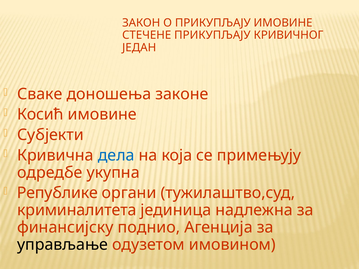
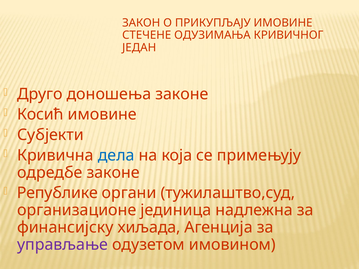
СТЕЧЕНЕ ПРИКУПЉАЈУ: ПРИКУПЉАЈУ -> ОДУЗИМАЊА (212, 35)
Сваке: Сваке -> Друго (40, 94)
одредбе укупна: укупна -> законе (113, 173)
криминалитета: криминалитета -> организационе (77, 210)
поднио: поднио -> хиљада (149, 228)
управљање colour: black -> purple (63, 245)
